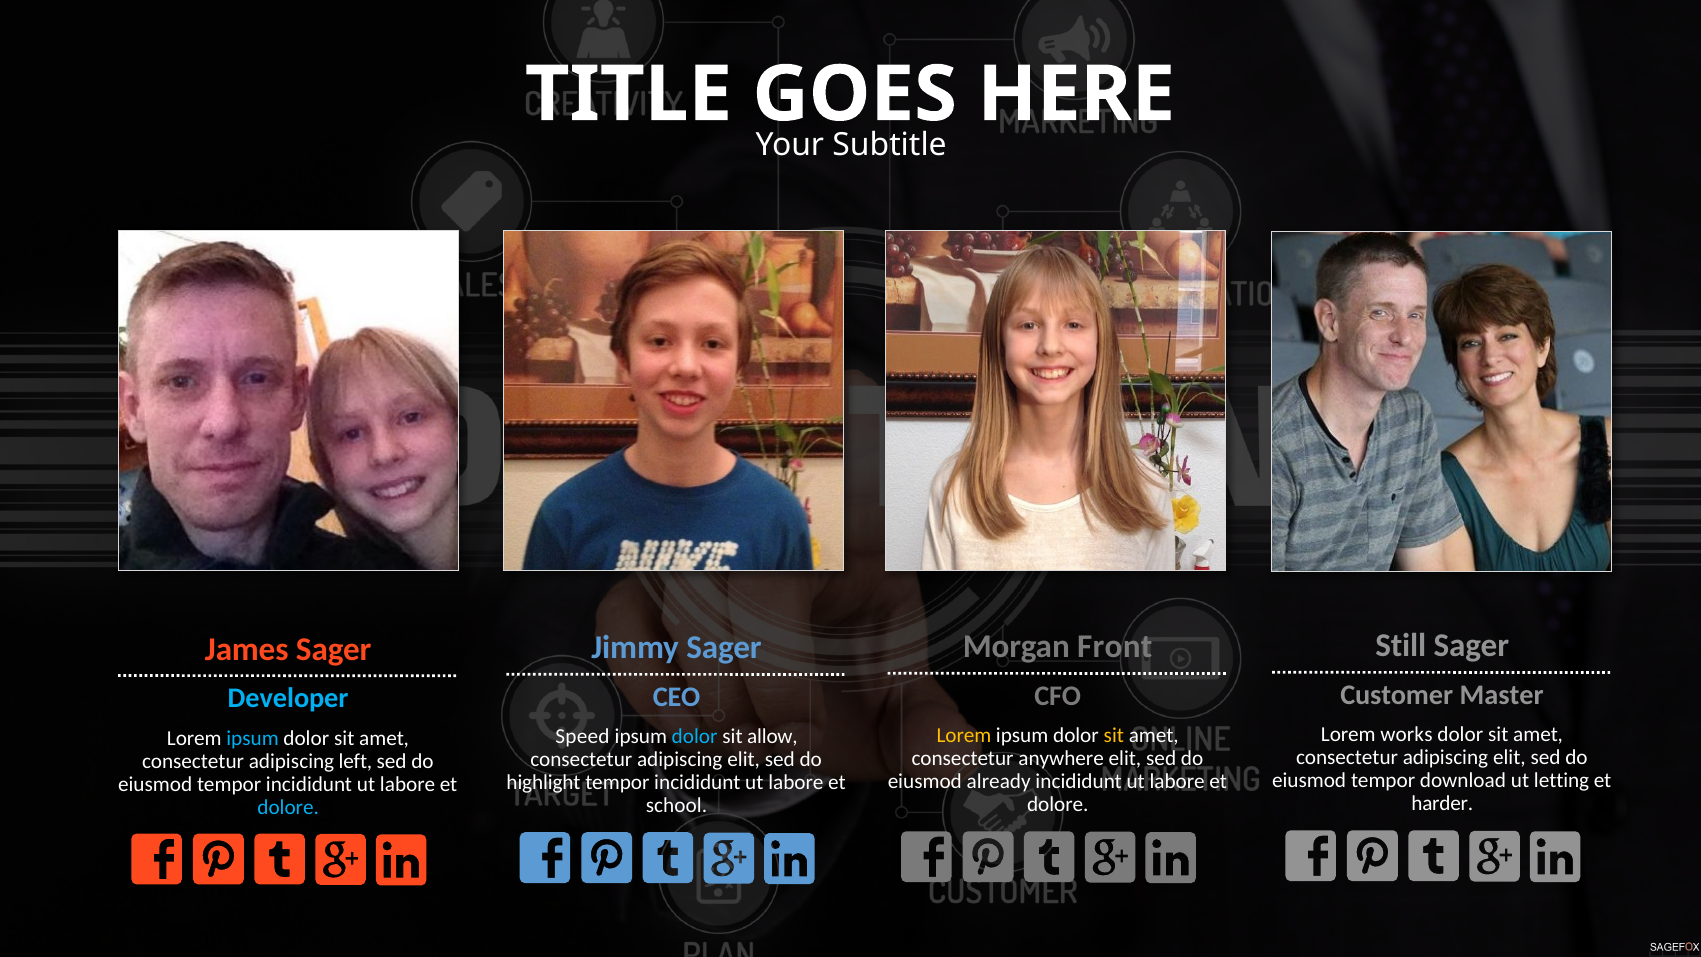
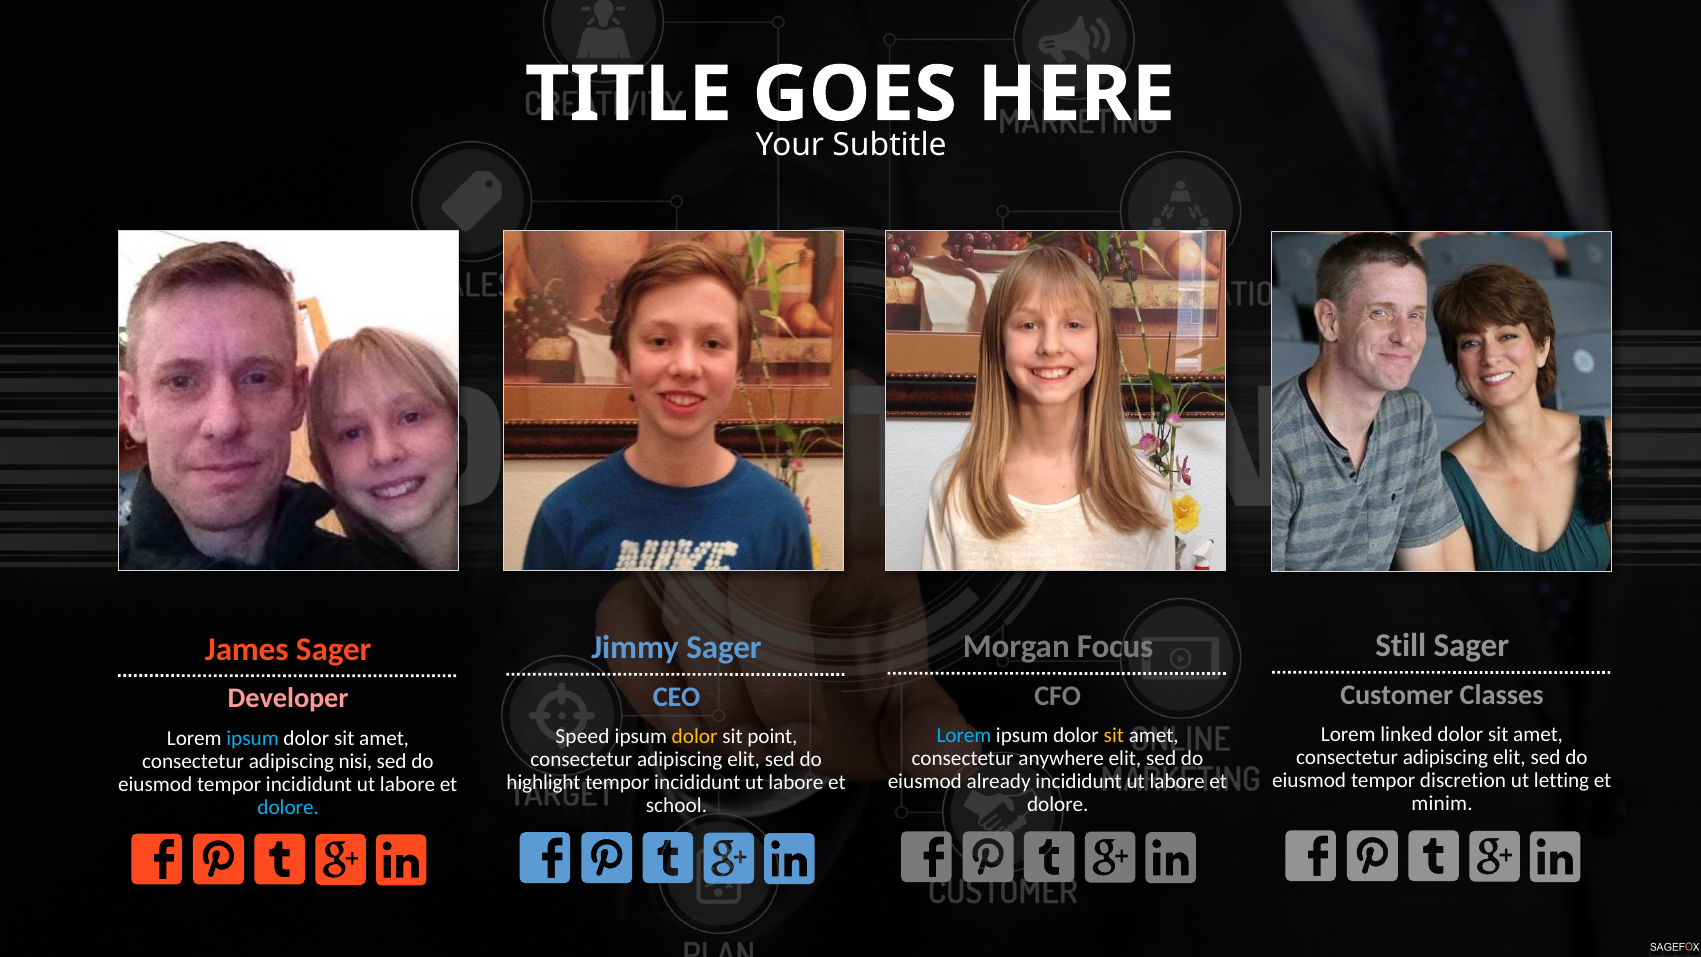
Front: Front -> Focus (1115, 647)
Master: Master -> Classes (1502, 695)
Developer colour: light blue -> pink (288, 698)
works: works -> linked (1407, 735)
Lorem colour: yellow -> light blue (964, 736)
dolor colour: light blue -> yellow (695, 737)
allow: allow -> point (772, 737)
left: left -> nisi (355, 761)
download: download -> discretion (1463, 781)
harder: harder -> minim (1442, 804)
